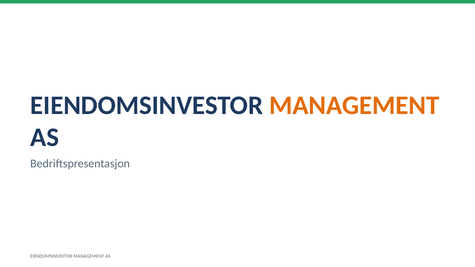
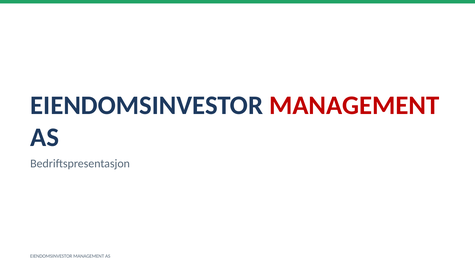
MANAGEMENT colour: orange -> red (354, 105)
